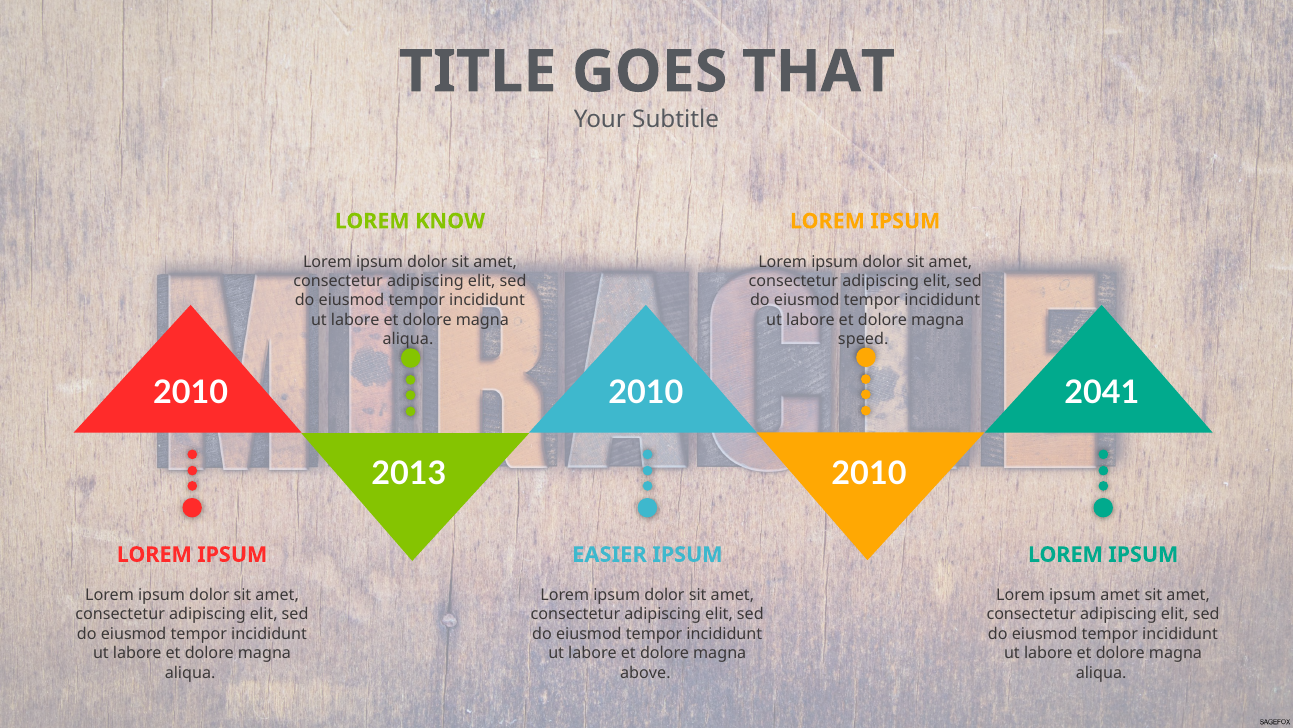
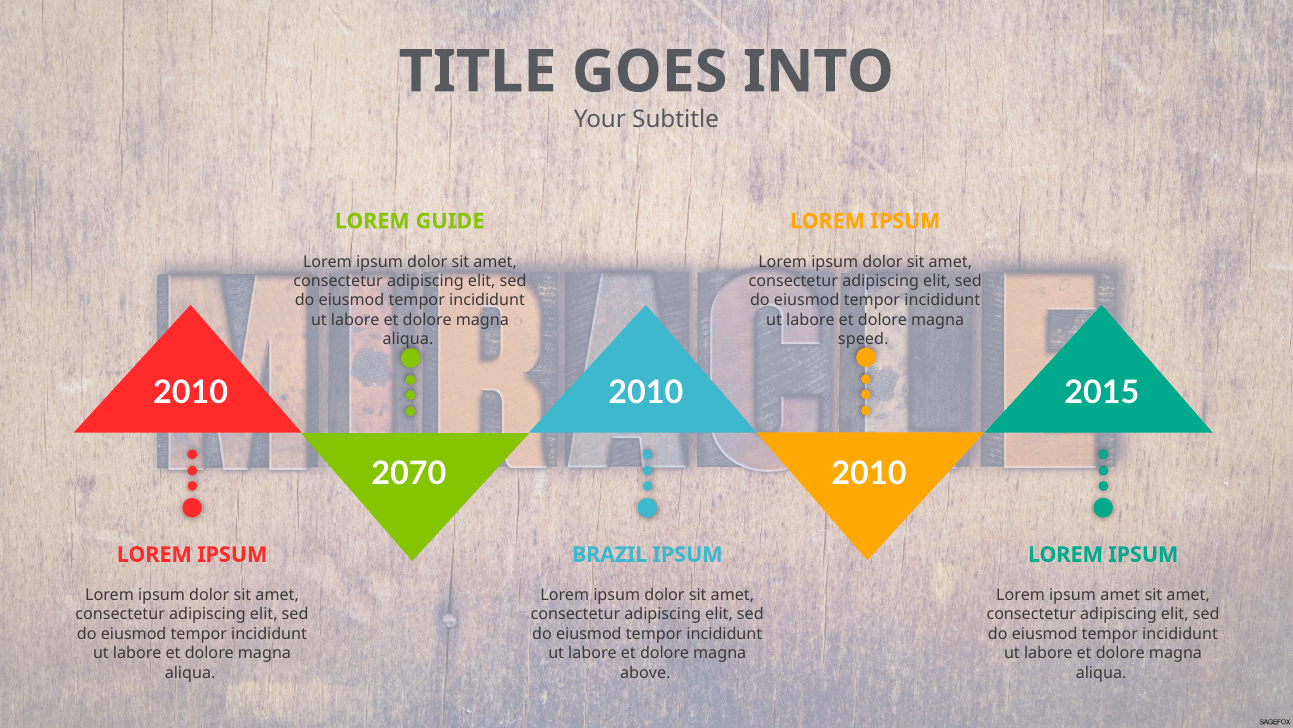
THAT: THAT -> INTO (818, 72)
KNOW: KNOW -> GUIDE (450, 221)
2041: 2041 -> 2015 (1102, 393)
2013: 2013 -> 2070 (409, 473)
EASIER: EASIER -> BRAZIL (610, 554)
